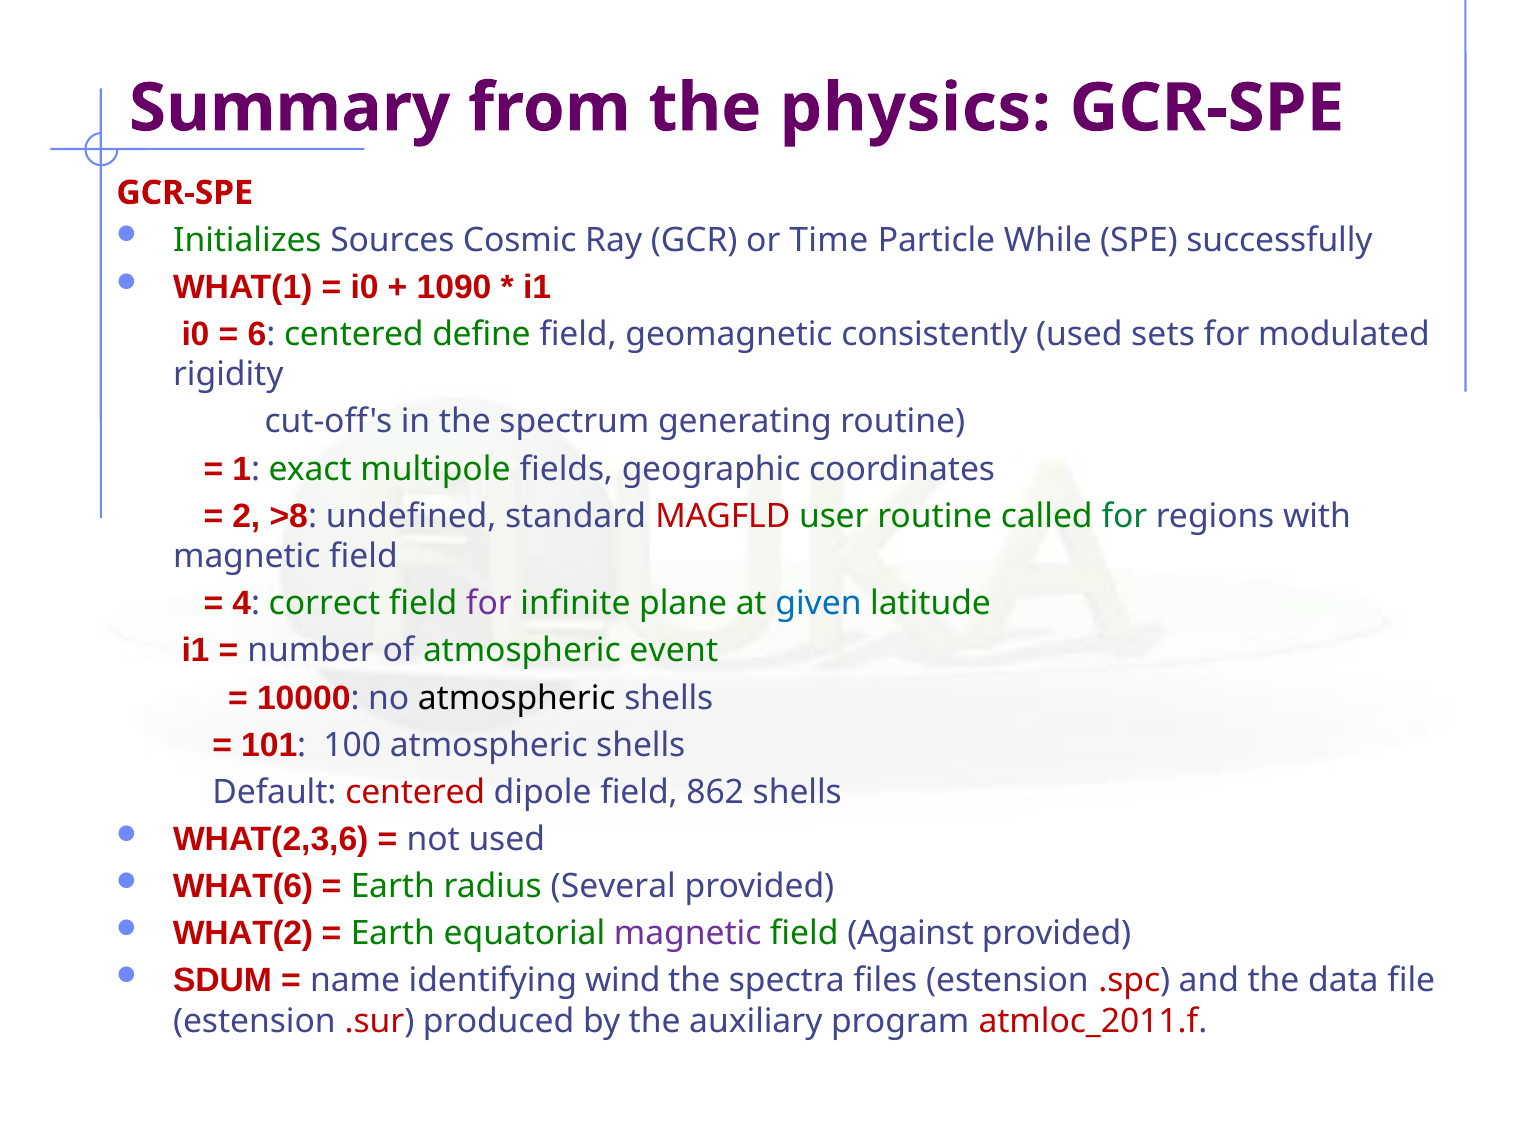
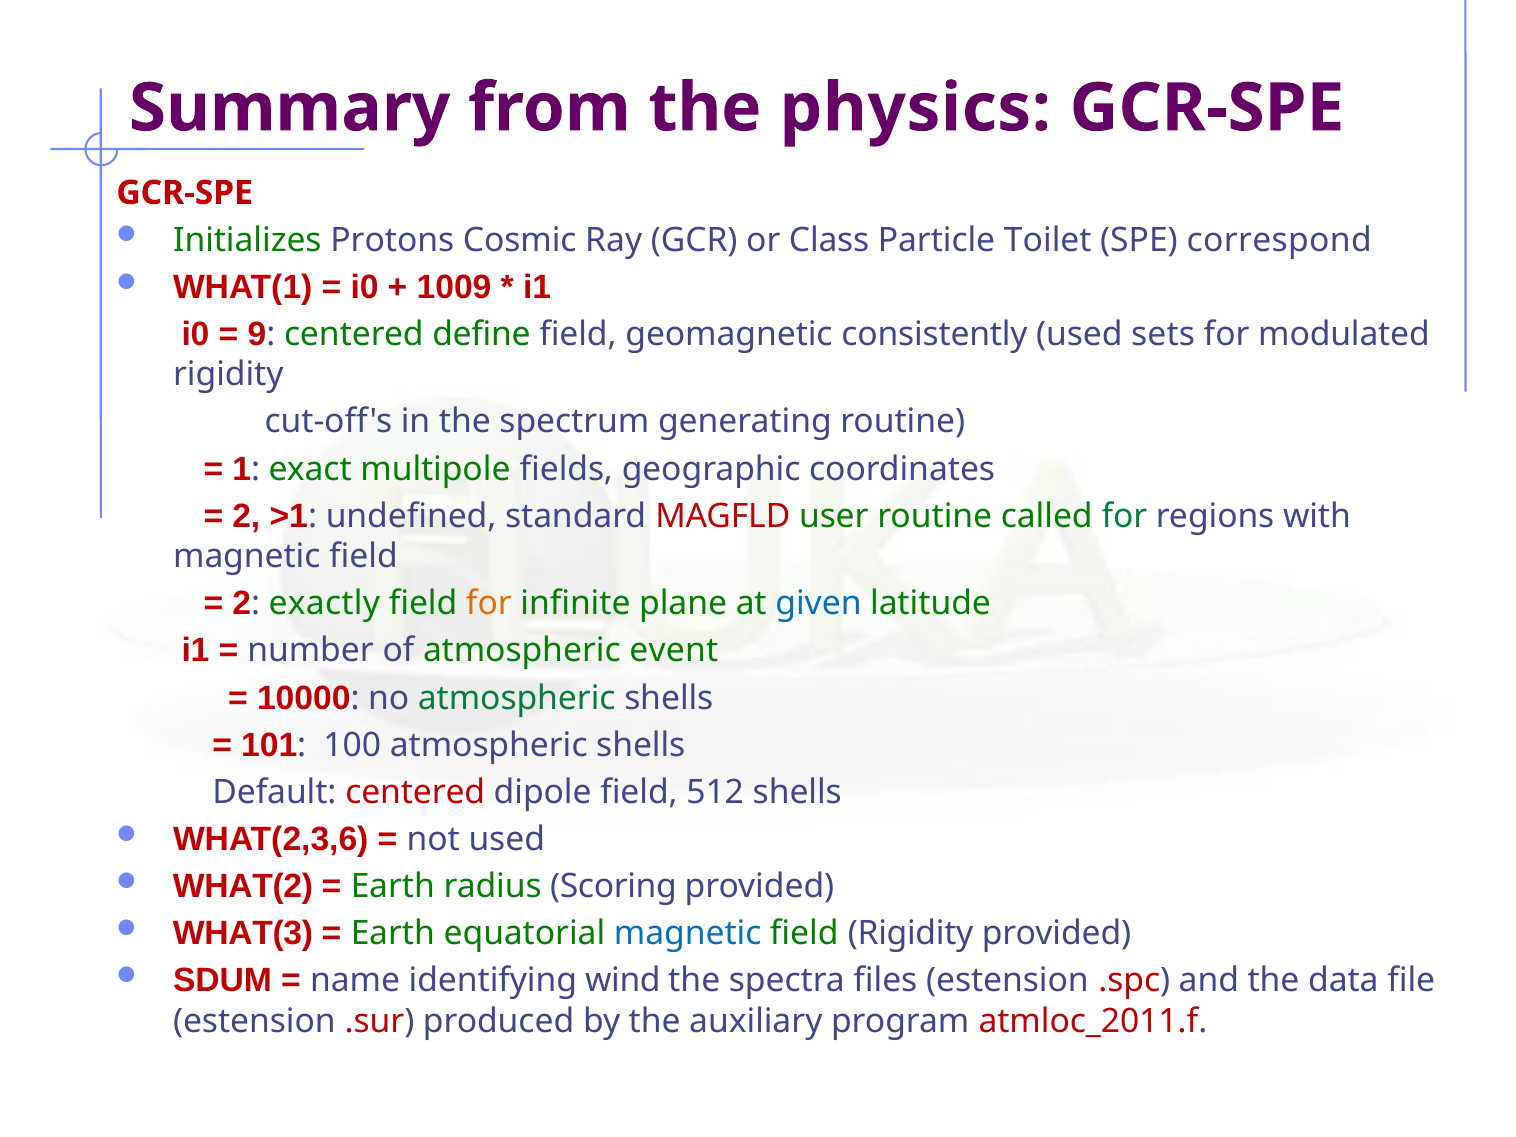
Sources: Sources -> Protons (392, 240)
Time: Time -> Class (829, 240)
While: While -> Toilet (1048, 240)
successfully: successfully -> correspond (1279, 240)
1090: 1090 -> 1009 (454, 287)
6: 6 -> 9 (257, 334)
>8: >8 -> >1 (289, 516)
4: 4 -> 2 (242, 604)
correct: correct -> exactly (324, 604)
for colour: purple -> orange (489, 604)
atmospheric colour: black -> green (517, 698)
862: 862 -> 512 (715, 792)
WHAT(6: WHAT(6 -> WHAT(2 (243, 887)
Several: Several -> Scoring (613, 887)
WHAT(2: WHAT(2 -> WHAT(3 (243, 934)
magnetic colour: purple -> blue (688, 934)
field Against: Against -> Rigidity (911, 934)
